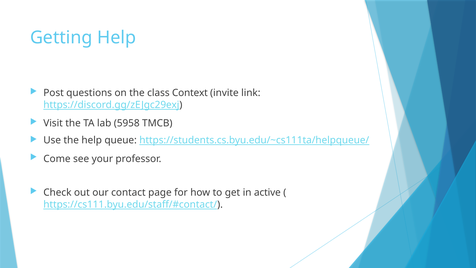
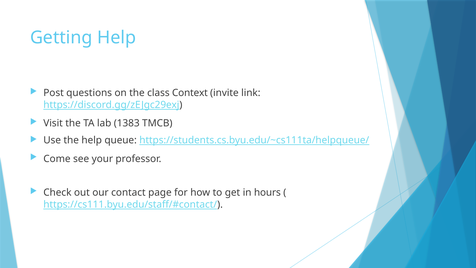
5958: 5958 -> 1383 (127, 123)
active: active -> hours (267, 192)
